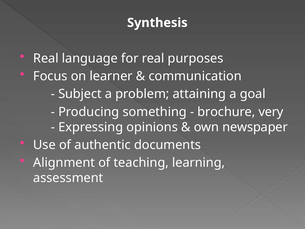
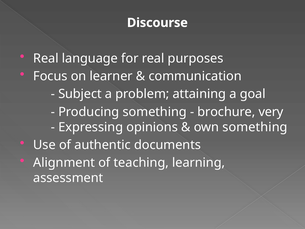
Synthesis: Synthesis -> Discourse (157, 23)
own newspaper: newspaper -> something (255, 127)
